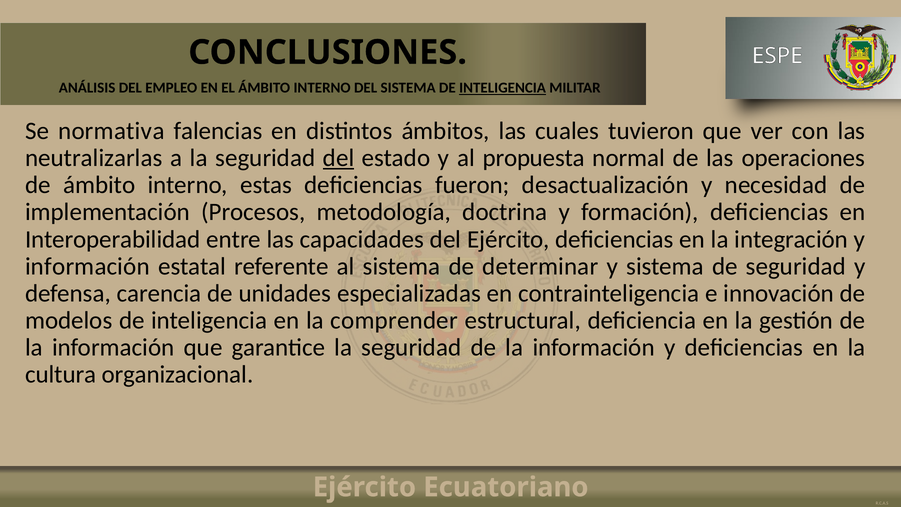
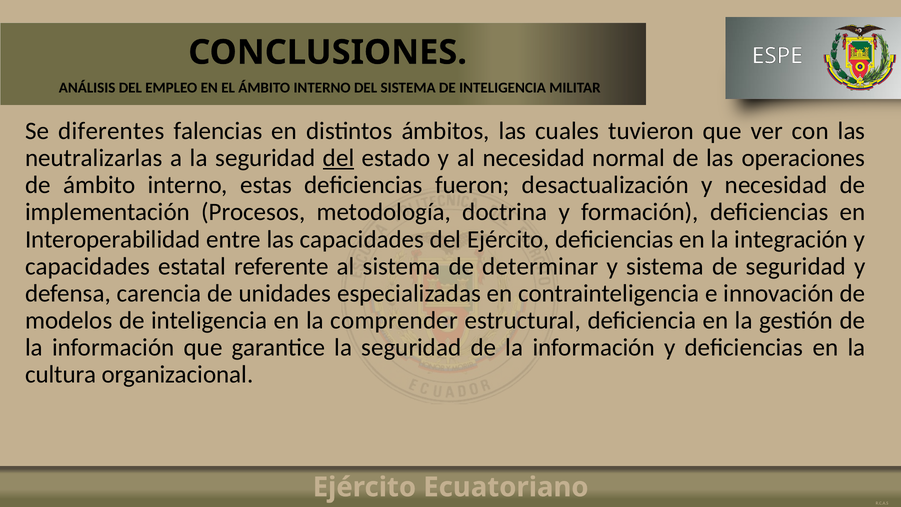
INTELIGENCIA underline: present -> none (503, 88)
normativa: normativa -> diferentes (111, 131)
al propuesta: propuesta -> necesidad (534, 158)
información: información -> capacidades (88, 266)
